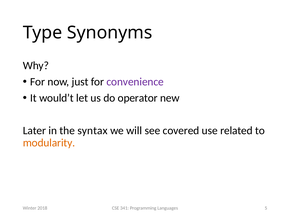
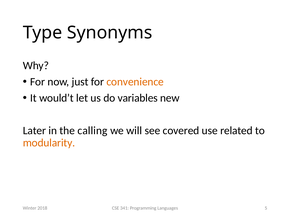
convenience colour: purple -> orange (135, 82)
operator: operator -> variables (138, 98)
syntax: syntax -> calling (92, 130)
